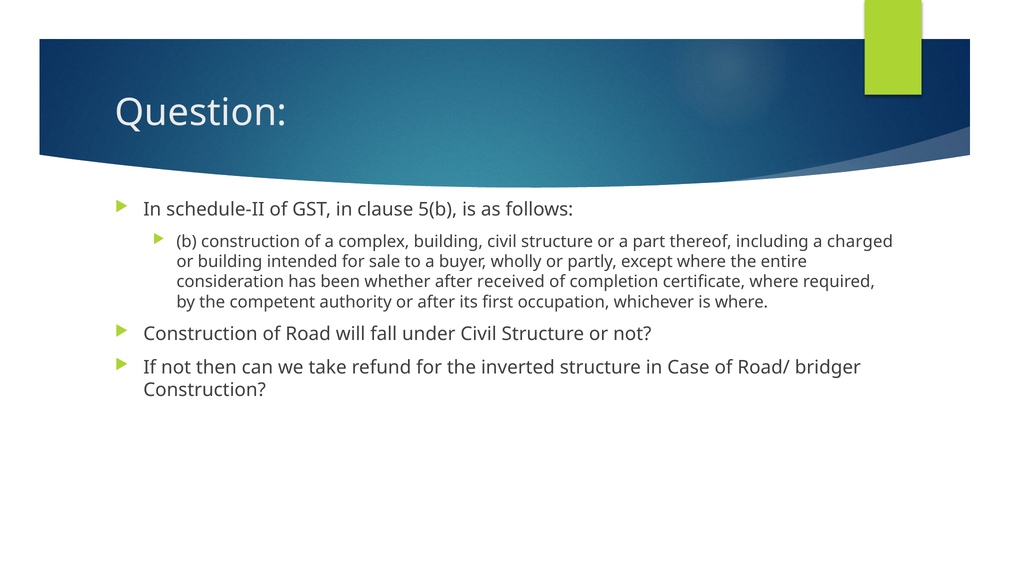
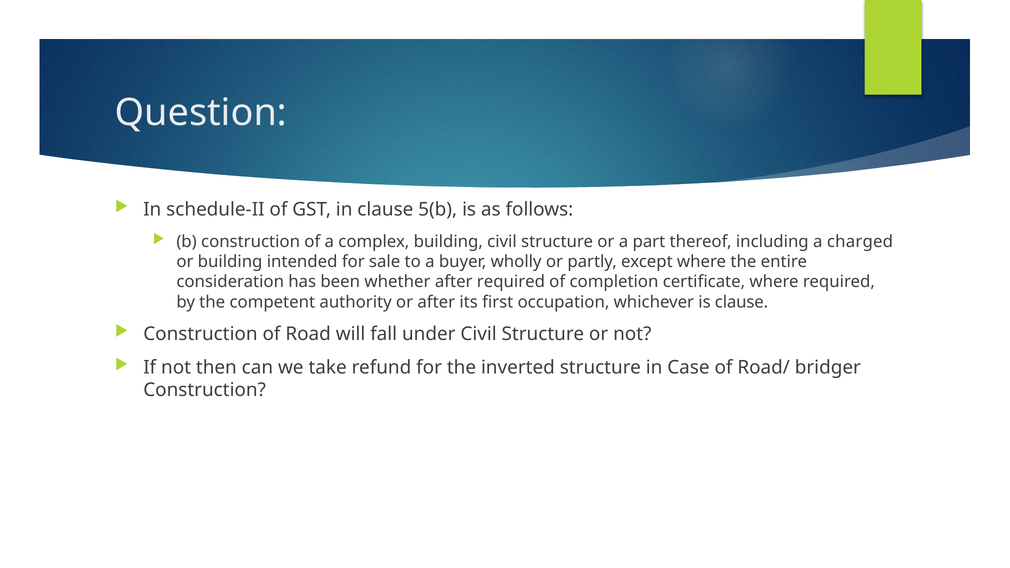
after received: received -> required (511, 282)
is where: where -> clause (742, 302)
